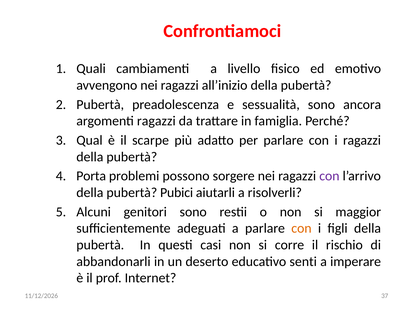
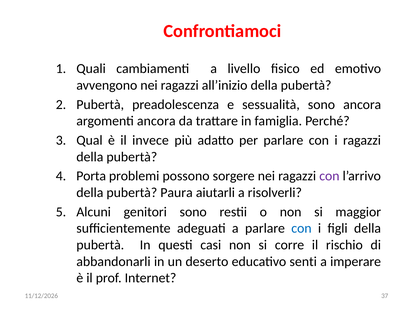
argomenti ragazzi: ragazzi -> ancora (156, 121)
scarpe: scarpe -> invece (151, 140)
Pubici: Pubici -> Paura (177, 192)
con colour: orange -> blue (301, 228)
